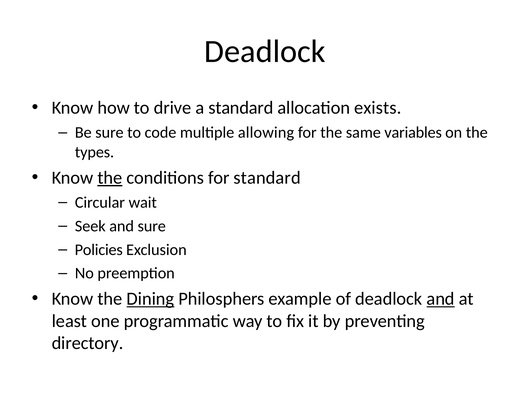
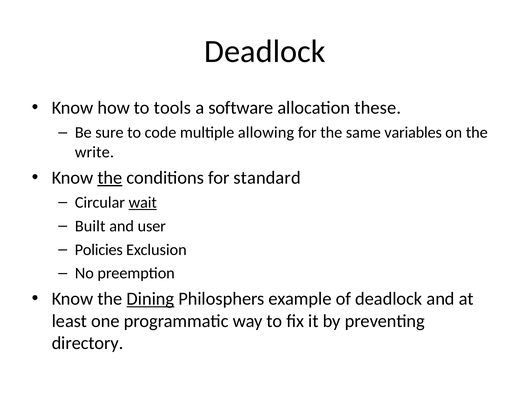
drive: drive -> tools (172, 108)
a standard: standard -> software (241, 108)
exists: exists -> these (378, 108)
types: types -> write (94, 152)
wait underline: none -> present (143, 202)
Seek: Seek -> Built (90, 226)
and sure: sure -> user (152, 226)
and underline: present -> none (441, 299)
